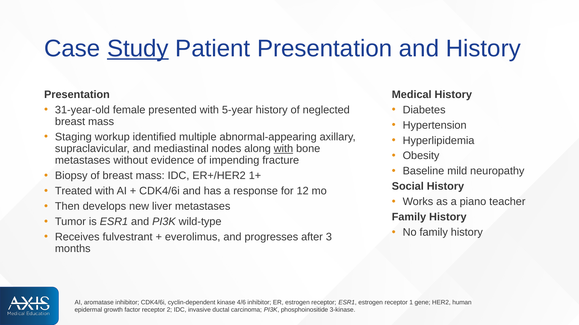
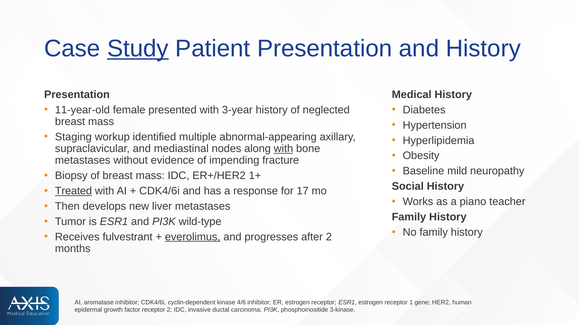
31-year-old: 31-year-old -> 11-year-old (82, 110)
5-year: 5-year -> 3-year (237, 110)
Treated underline: none -> present (73, 191)
12: 12 -> 17 (303, 191)
everolimus underline: none -> present (193, 237)
after 3: 3 -> 2 (329, 237)
